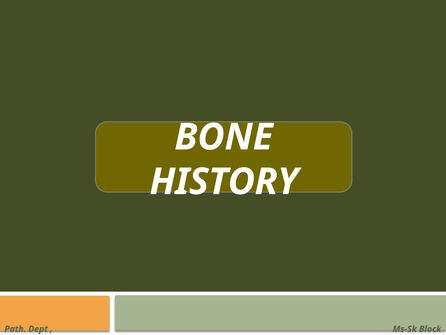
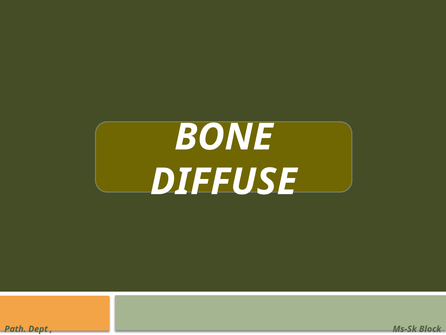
HISTORY: HISTORY -> DIFFUSE (224, 182)
